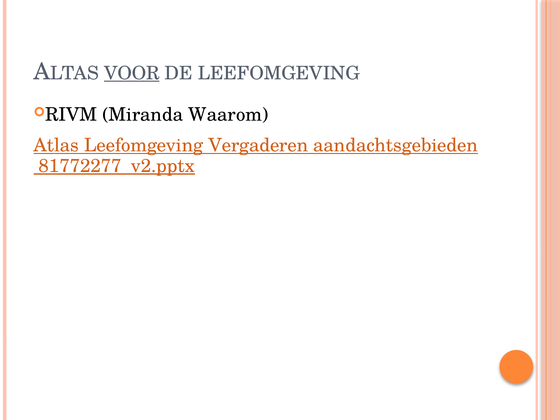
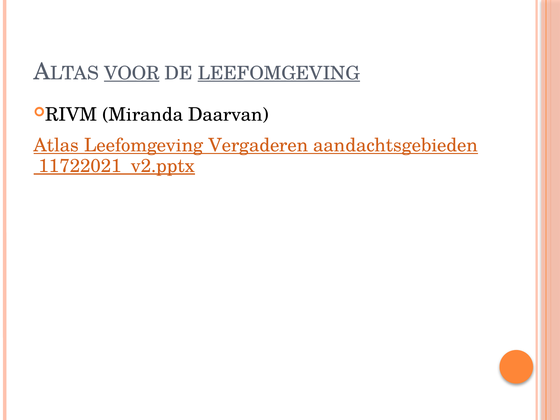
LEEFOMGEVING underline: none -> present (279, 73)
Waarom: Waarom -> Daarvan (228, 115)
81772277_v2.pptx: 81772277_v2.pptx -> 11722021_v2.pptx (117, 166)
